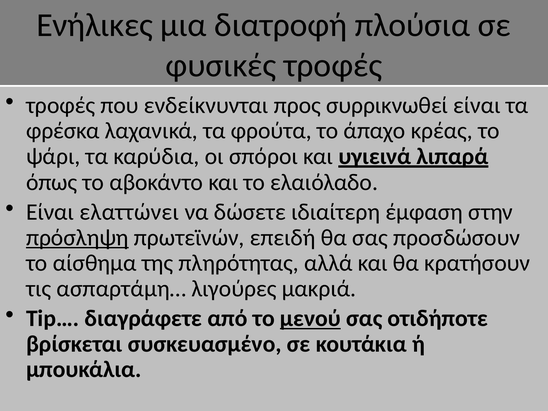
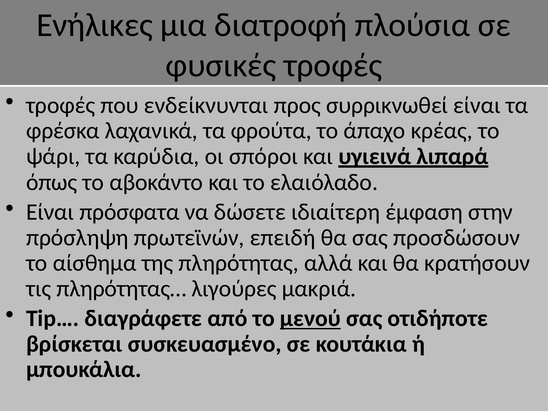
ελαττώνει: ελαττώνει -> πρόσφατα (129, 212)
πρόσληψη underline: present -> none (77, 238)
ασπαρτάμη…: ασπαρτάμη… -> πληρότητας… (121, 289)
